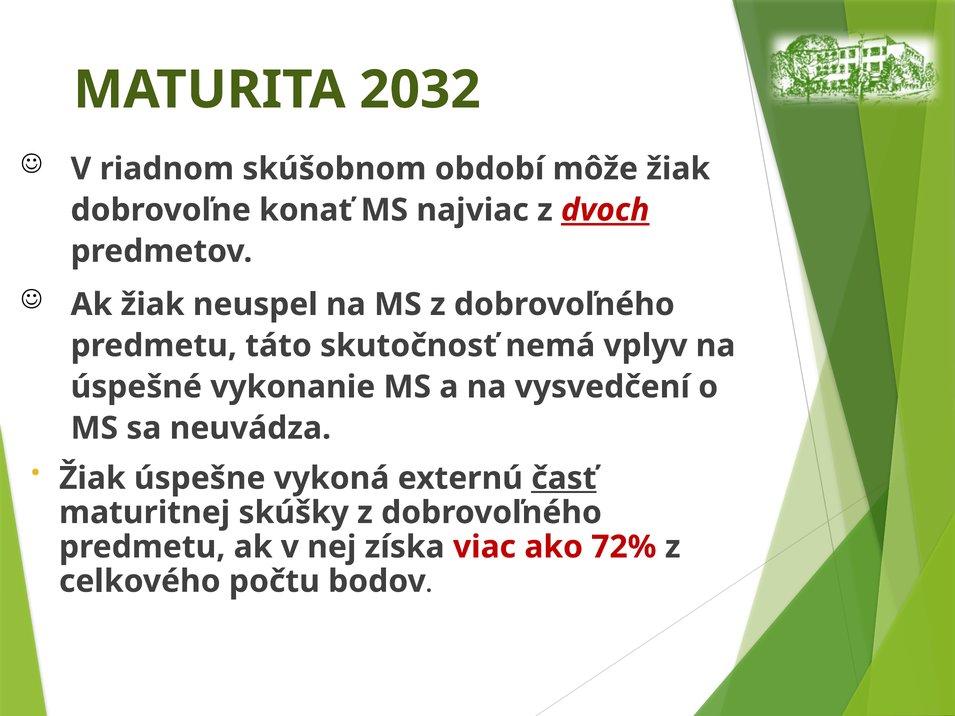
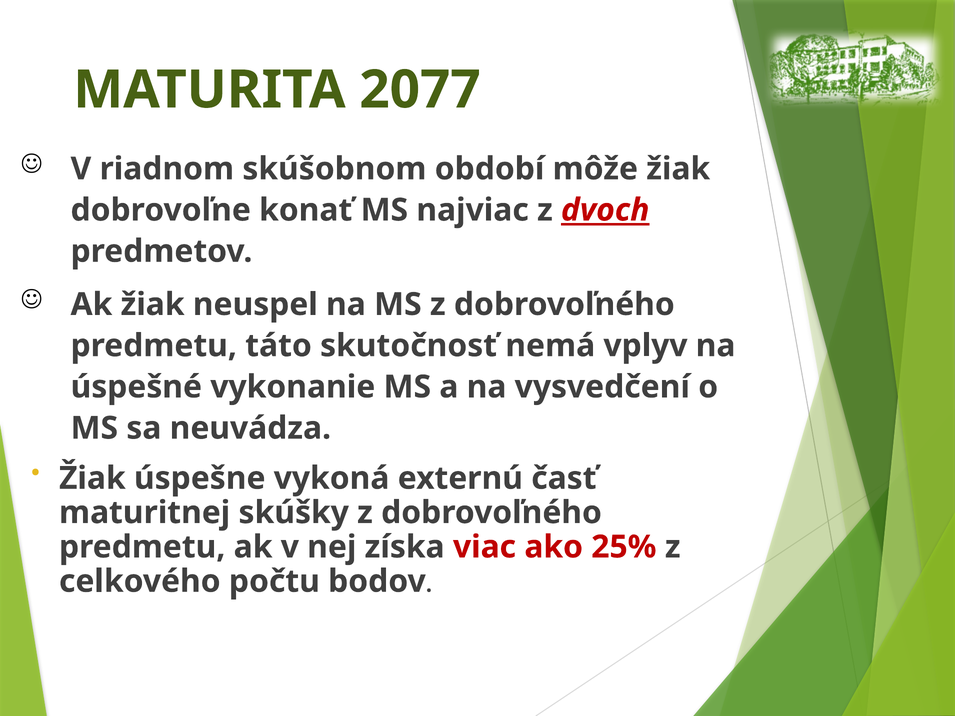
2032: 2032 -> 2077 (420, 90)
časť underline: present -> none (564, 478)
72%: 72% -> 25% (624, 547)
